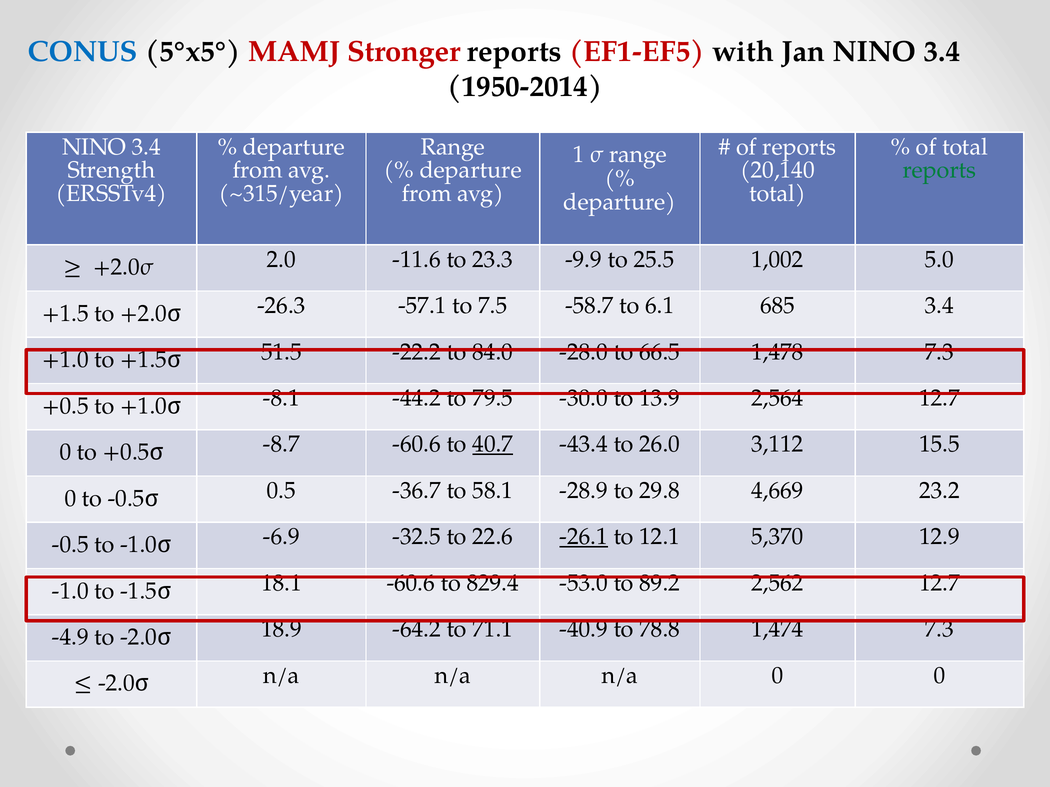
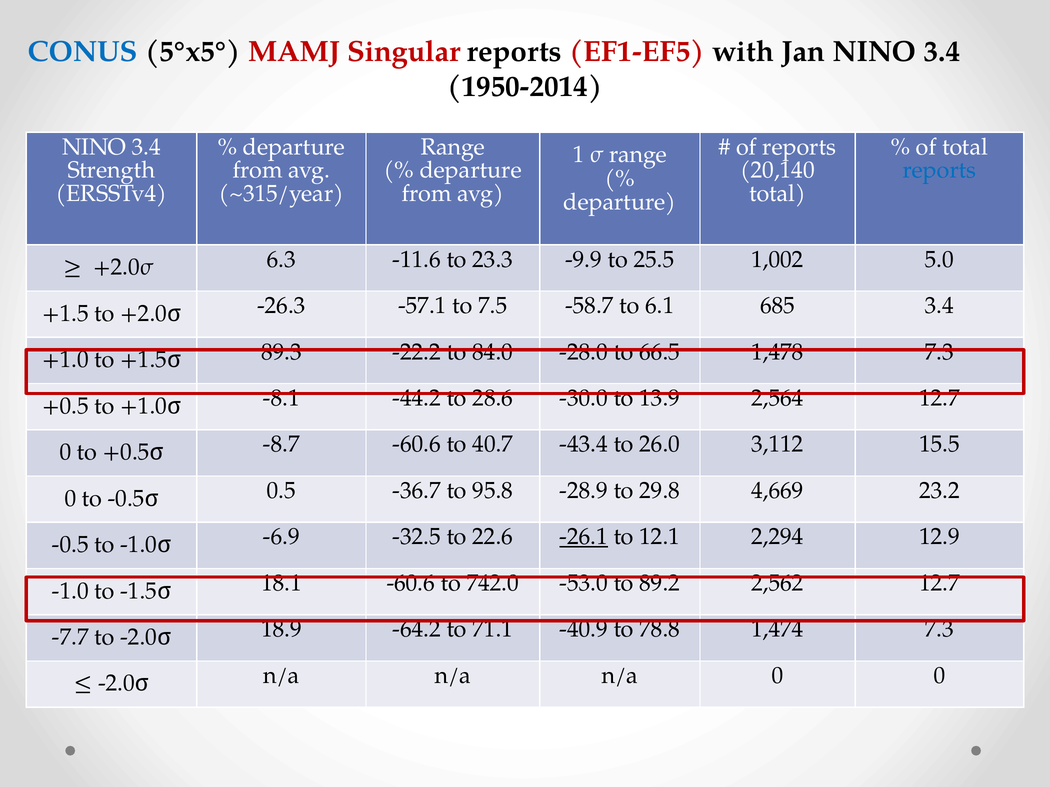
Stronger: Stronger -> Singular (404, 52)
reports colour: green -> blue (939, 170)
2.0: 2.0 -> 6.3 (281, 260)
51.5: 51.5 -> 89.3 (281, 352)
79.5: 79.5 -> 28.6 (493, 398)
40.7 underline: present -> none (493, 445)
58.1: 58.1 -> 95.8 (493, 491)
5,370: 5,370 -> 2,294 (777, 537)
829.4: 829.4 -> 742.0 (493, 583)
-4.9: -4.9 -> -7.7 (70, 637)
